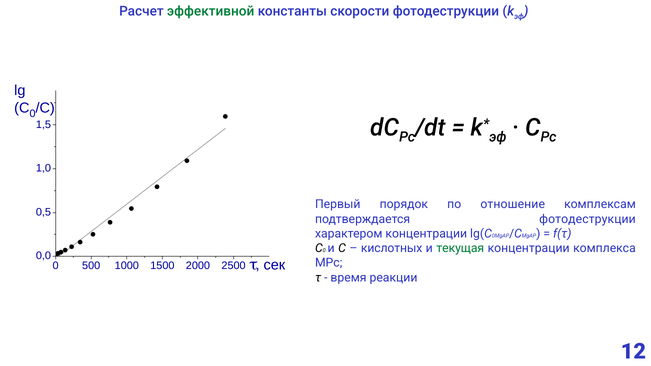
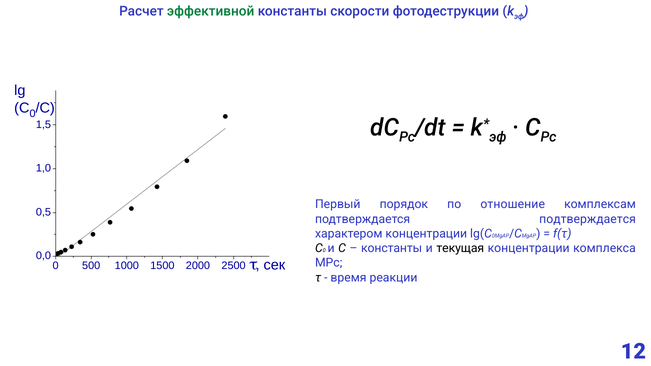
подтверждается фотодеструкции: фотодеструкции -> подтверждается (588, 219)
кислотных: кислотных -> константы (392, 248)
текущая colour: green -> black (460, 248)
